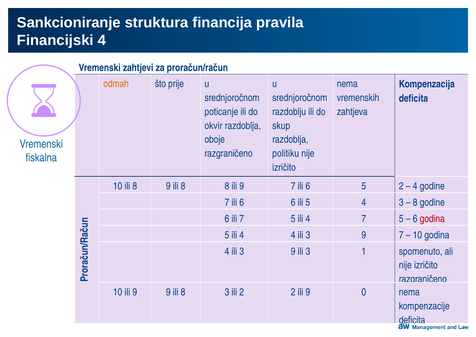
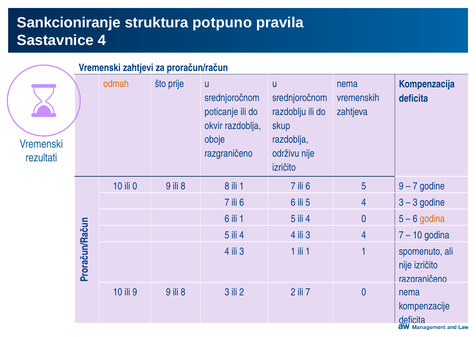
financija: financija -> potpuno (222, 23)
Financijski: Financijski -> Sastavnice (55, 40)
politiku: politiku -> održivu (286, 153)
fiskalna: fiskalna -> rezultati (41, 157)
10 ili 8: 8 -> 0 (135, 186)
8 ili 9: 9 -> 1 (242, 186)
5 2: 2 -> 9 (401, 186)
4: 4 -> 7 (415, 186)
8: 8 -> 3 (415, 202)
6 ili 7: 7 -> 1 (242, 218)
4 7: 7 -> 0 (364, 218)
godina colour: red -> orange (432, 218)
9: 9 -> 4 (364, 235)
9: 9 -> 1 (293, 251)
3: 3 -> 1 (308, 251)
2 ili 9: 9 -> 7 (308, 292)
